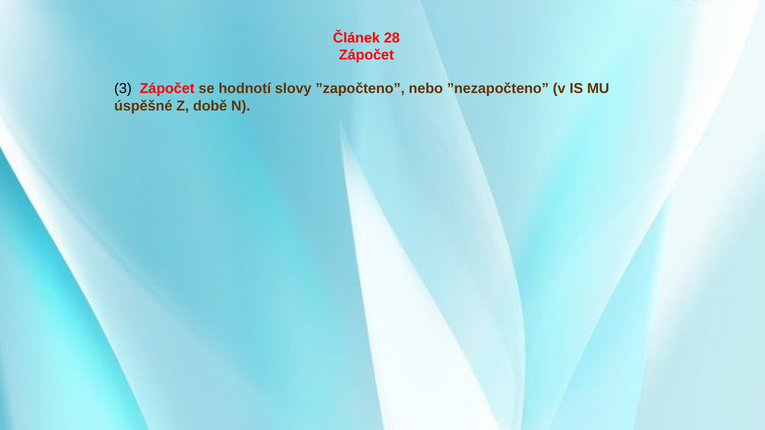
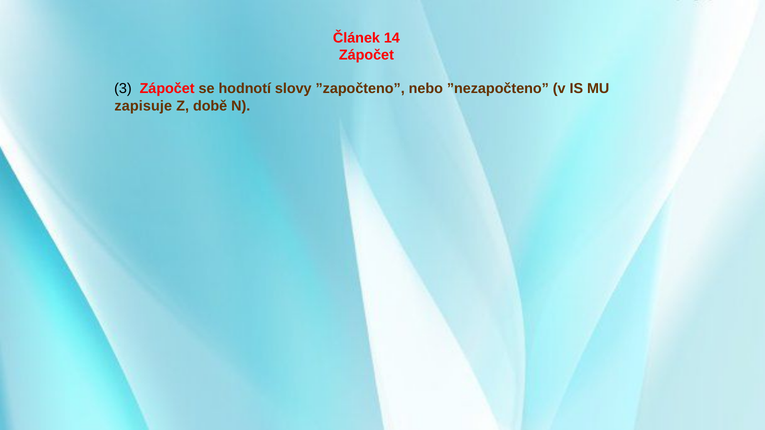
28: 28 -> 14 (392, 38)
úspěšné: úspěšné -> zapisuje (143, 106)
